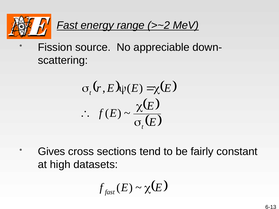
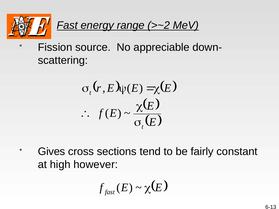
datasets: datasets -> however (96, 165)
